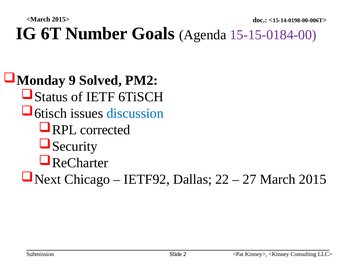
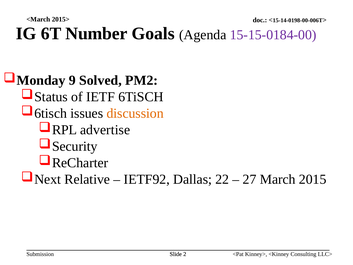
discussion colour: blue -> orange (135, 113)
corrected: corrected -> advertise (105, 130)
Chicago: Chicago -> Relative (87, 179)
